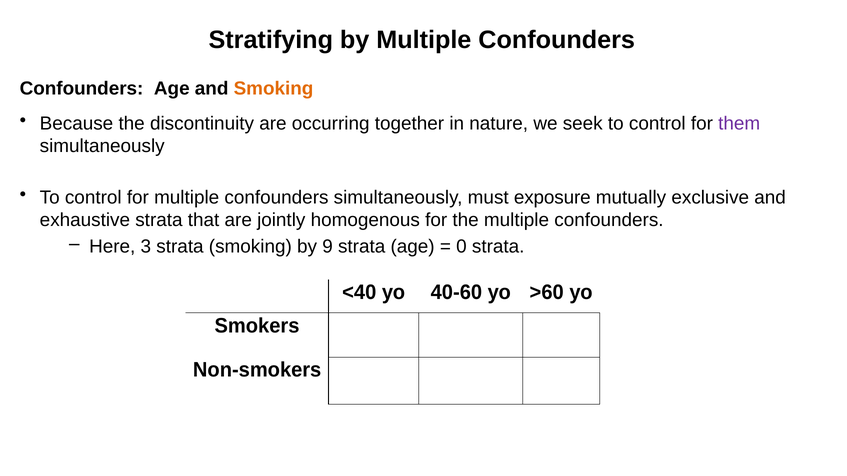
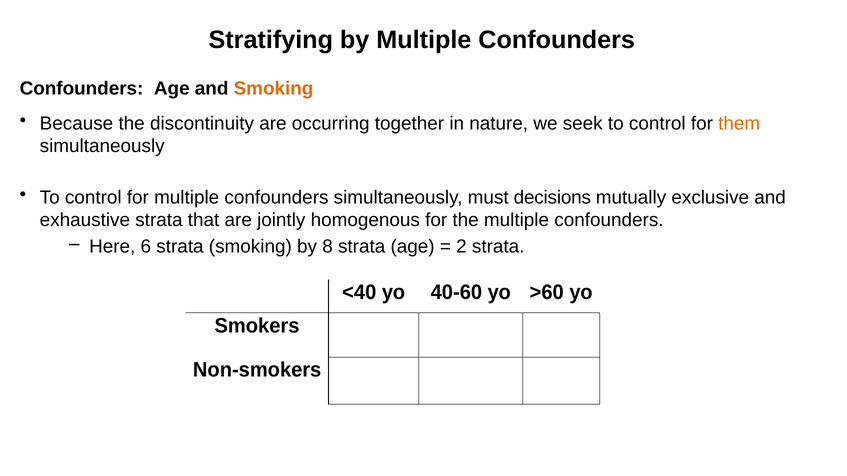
them colour: purple -> orange (739, 124)
exposure: exposure -> decisions (552, 198)
3: 3 -> 6 (146, 247)
9: 9 -> 8 (328, 247)
0: 0 -> 2 (461, 247)
